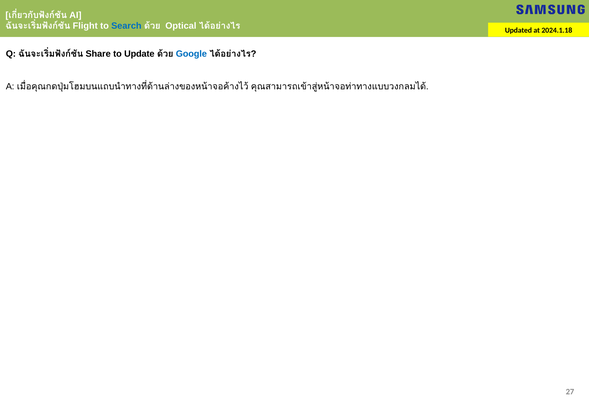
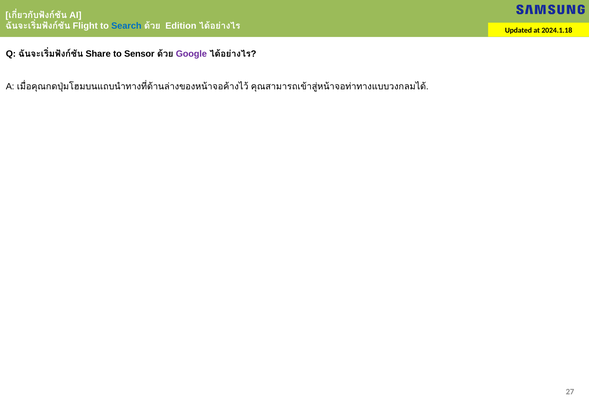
Optical: Optical -> Edition (181, 26)
Update: Update -> Sensor (139, 54)
Google colour: blue -> purple (191, 54)
